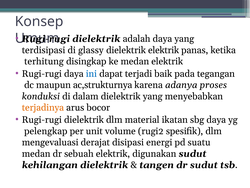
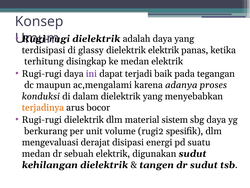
ini colour: blue -> purple (91, 74)
ac,strukturnya: ac,strukturnya -> ac,mengalami (103, 85)
ikatan: ikatan -> sistem (175, 120)
pelengkap: pelengkap -> berkurang (46, 131)
